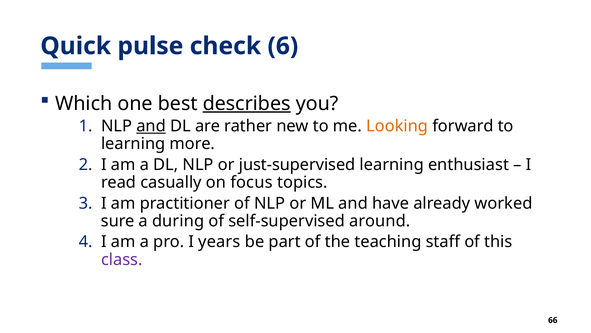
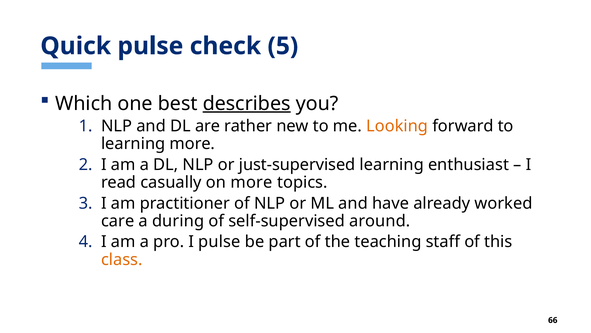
6: 6 -> 5 (283, 46)
and underline: present -> none (151, 126)
on focus: focus -> more (251, 182)
sure: sure -> care (118, 221)
I years: years -> pulse (219, 241)
class colour: purple -> orange (122, 259)
